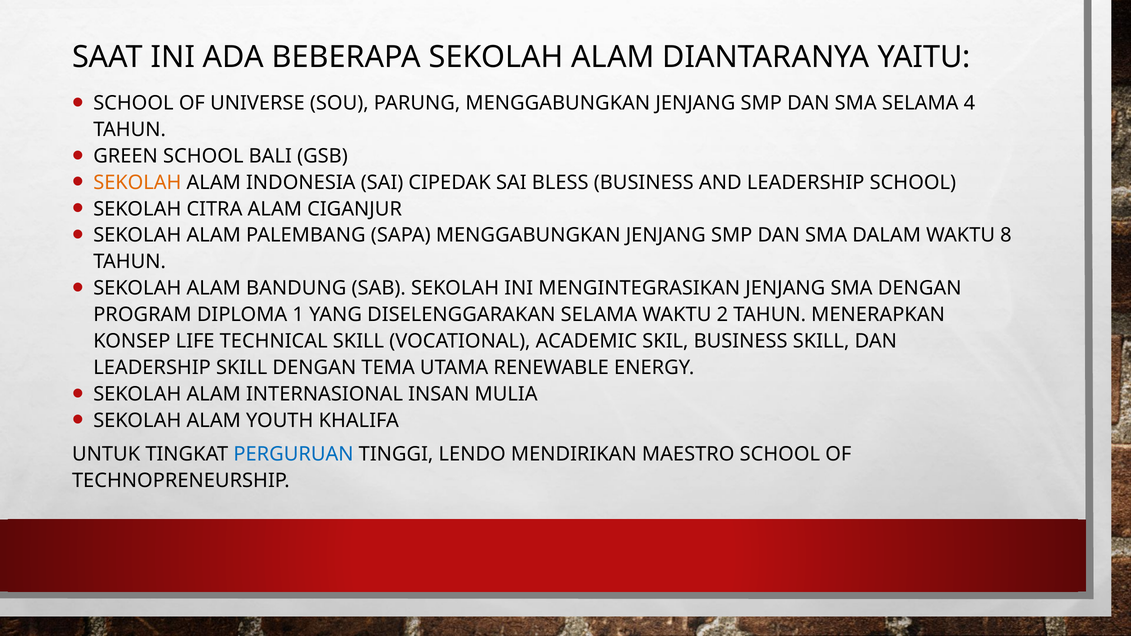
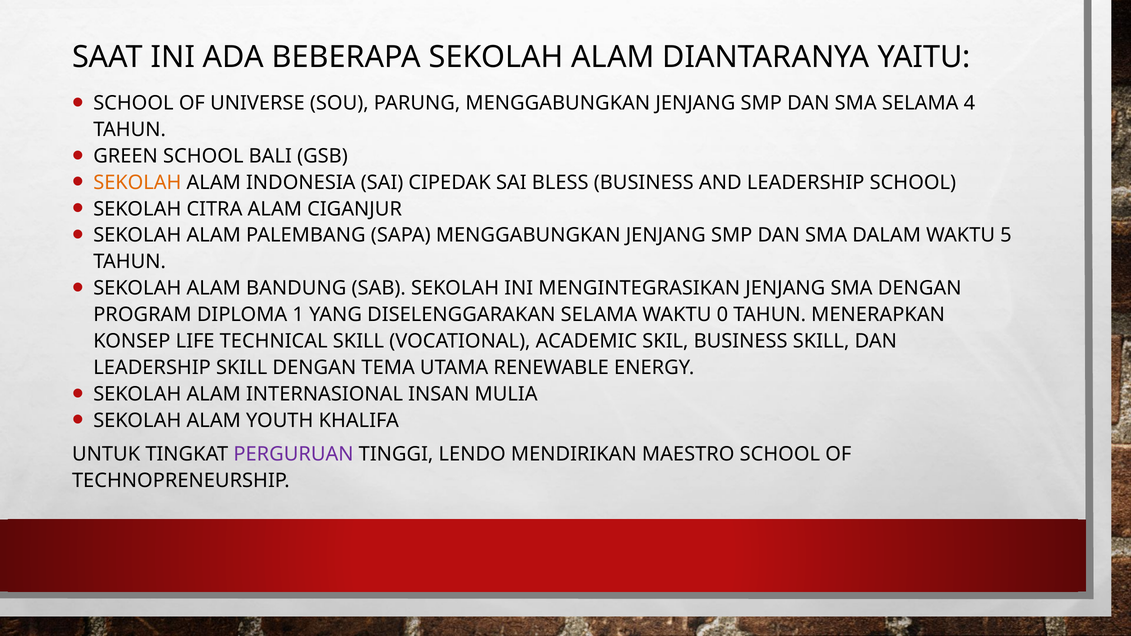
8: 8 -> 5 (1006, 235)
2: 2 -> 0 (722, 315)
PERGURUAN colour: blue -> purple (294, 454)
